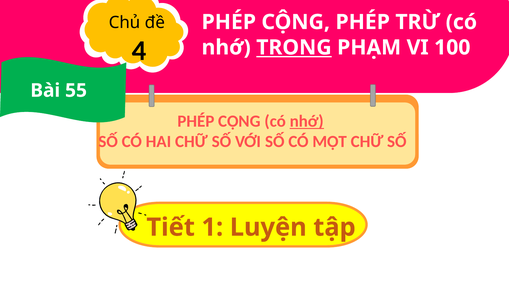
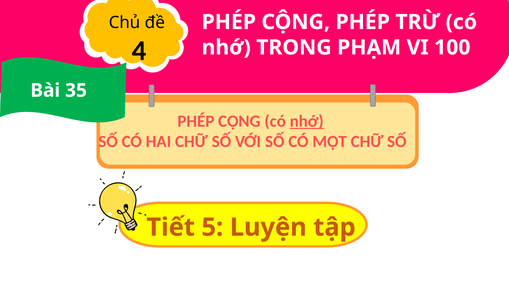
TRONG underline: present -> none (294, 48)
55: 55 -> 35 (76, 91)
1: 1 -> 5 (212, 228)
